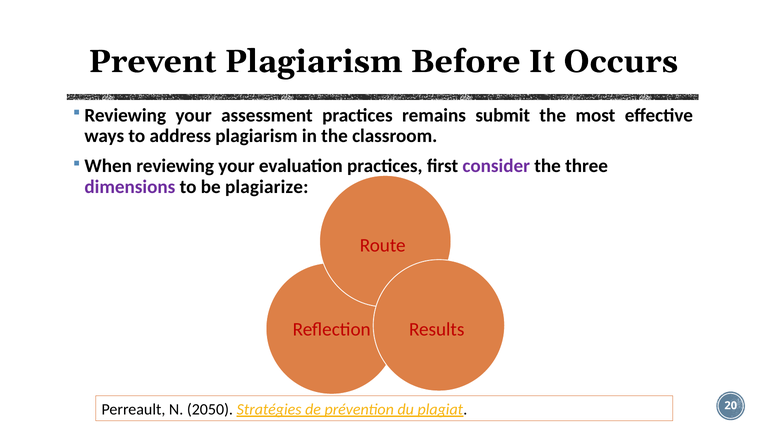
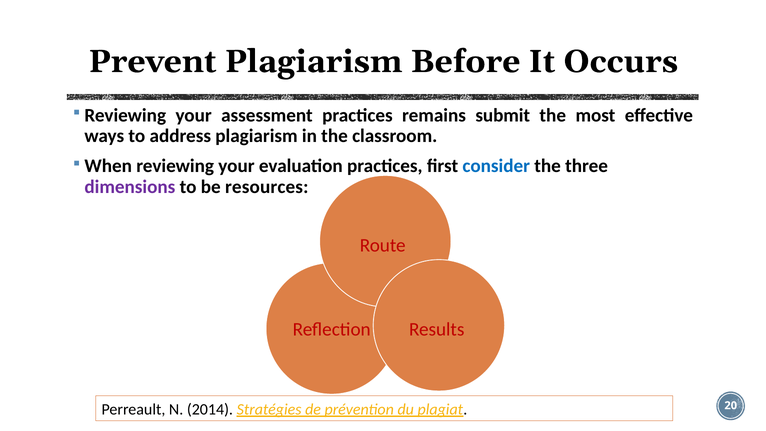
consider colour: purple -> blue (496, 166)
plagiarize: plagiarize -> resources (267, 187)
2050: 2050 -> 2014 (210, 409)
